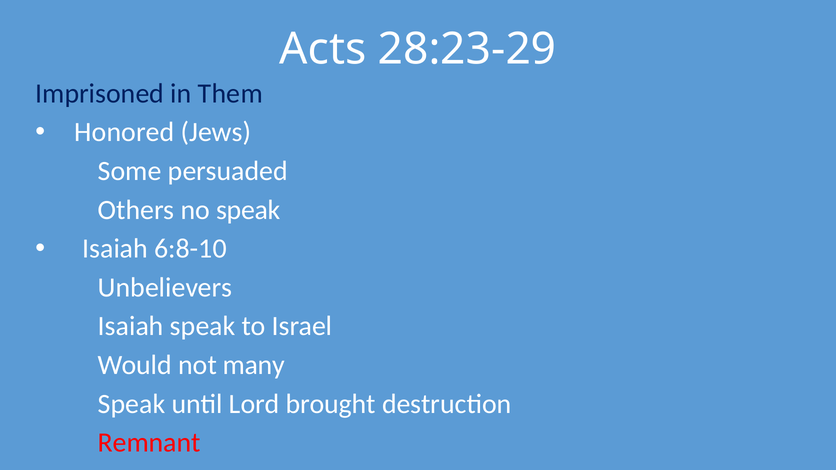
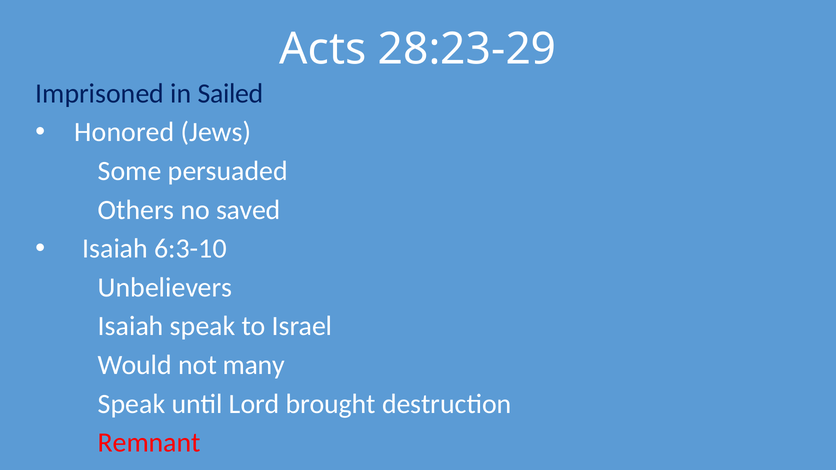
Them: Them -> Sailed (231, 93)
no speak: speak -> saved (248, 210)
6:8-10: 6:8-10 -> 6:3-10 (190, 249)
